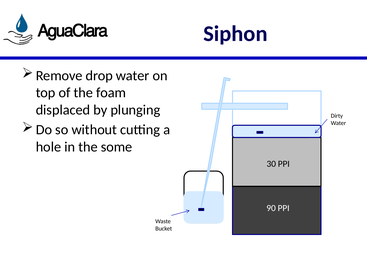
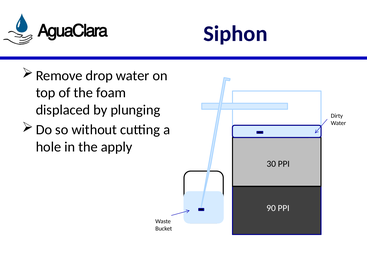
some: some -> apply (117, 147)
